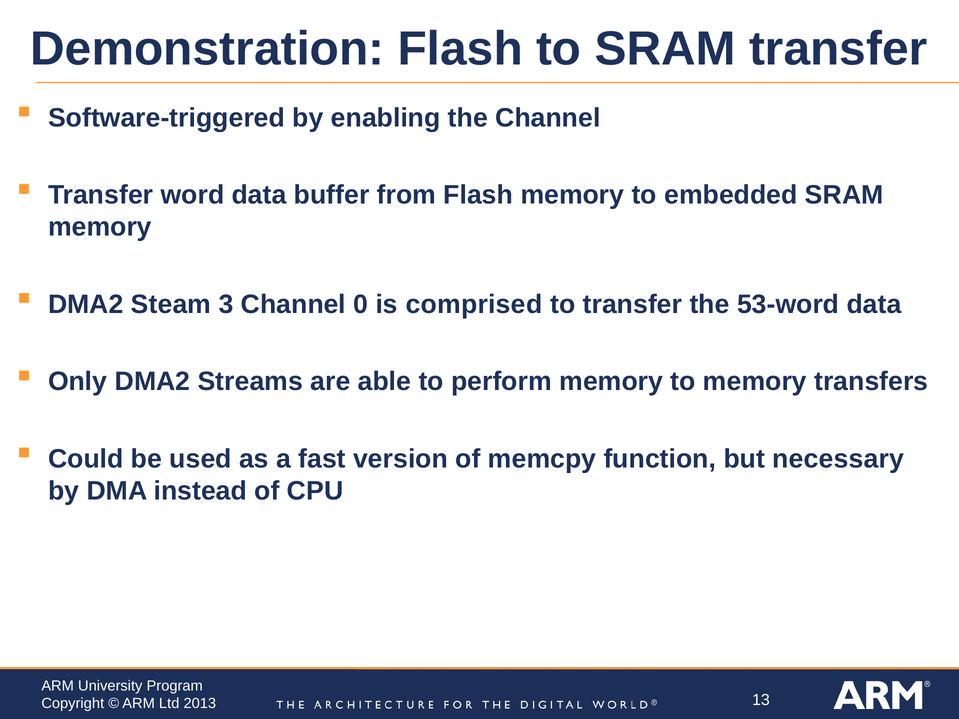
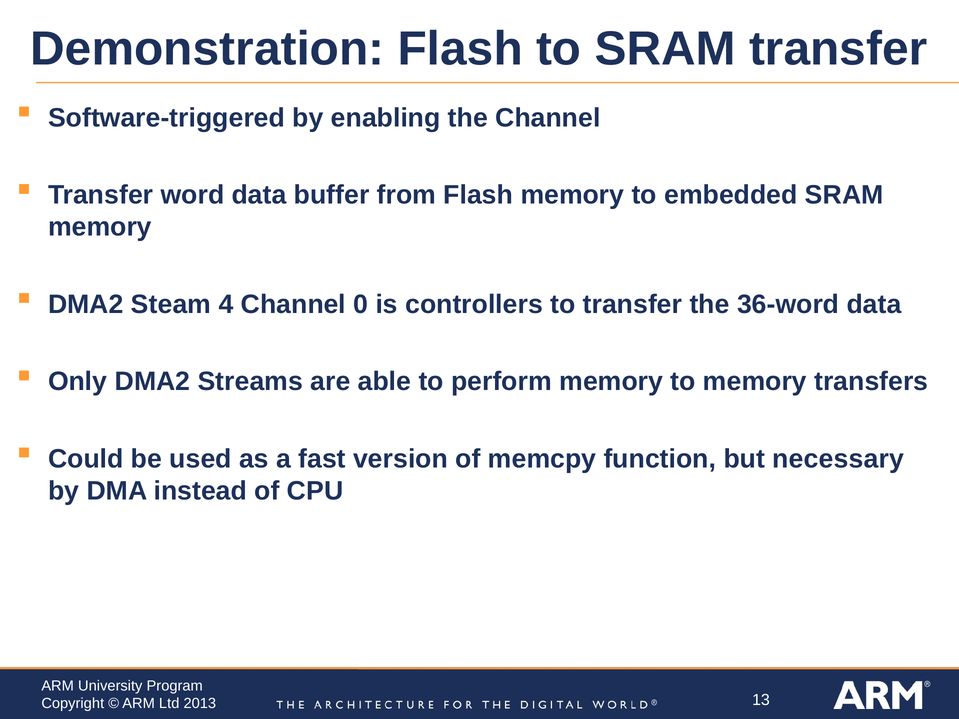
3: 3 -> 4 (226, 304)
comprised: comprised -> controllers (474, 304)
53-word: 53-word -> 36-word (788, 304)
